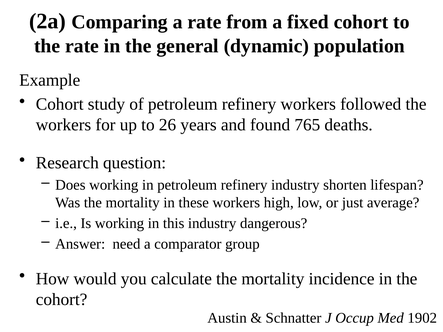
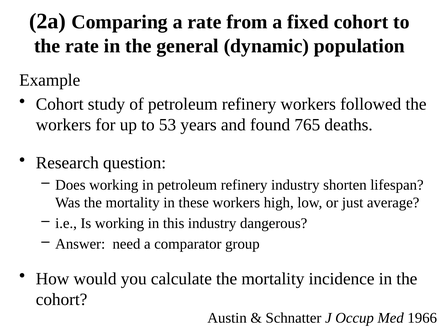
26: 26 -> 53 (168, 125)
1902: 1902 -> 1966 (422, 318)
